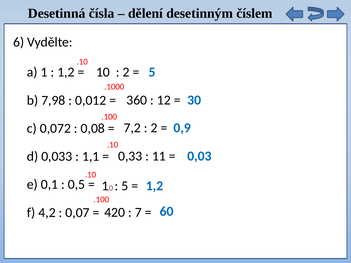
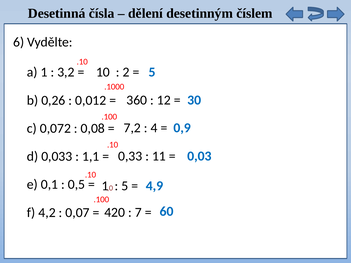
1,2: 1,2 -> 3,2 (66, 72)
7,98: 7,98 -> 0,26 (53, 100)
2: 2 -> 4 (154, 128)
1,2: 1,2 -> 4,9 (154, 186)
